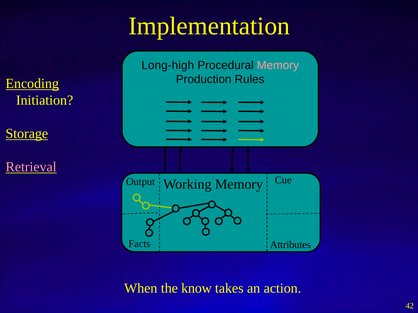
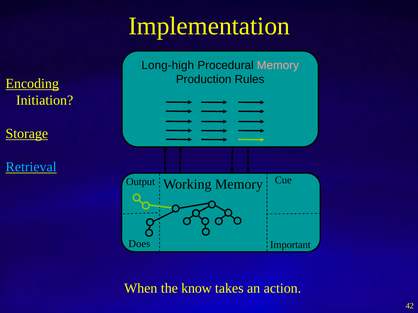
Retrieval colour: pink -> light blue (31, 167)
Facts: Facts -> Does (139, 244)
Attributes: Attributes -> Important (290, 245)
